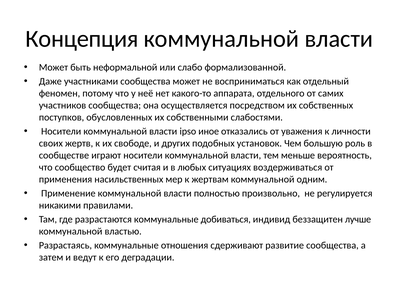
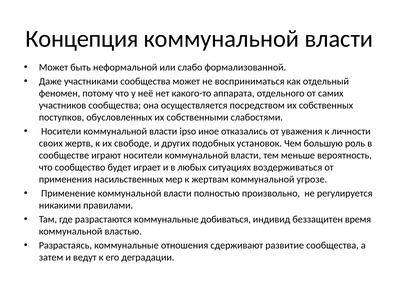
считая: считая -> играет (147, 167)
одним: одним -> угрозе (312, 179)
лучше: лучше -> время (358, 219)
